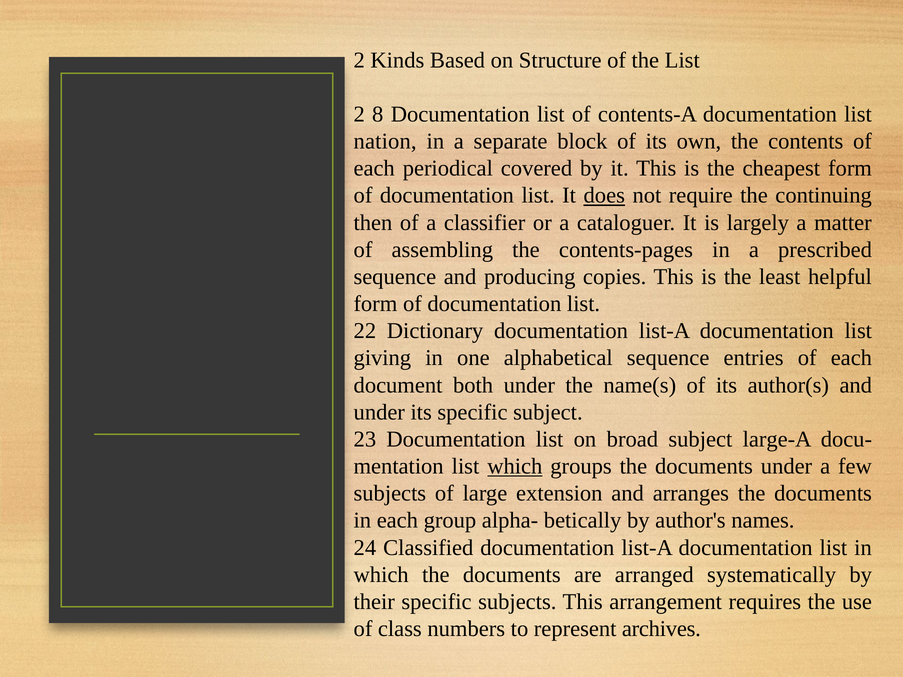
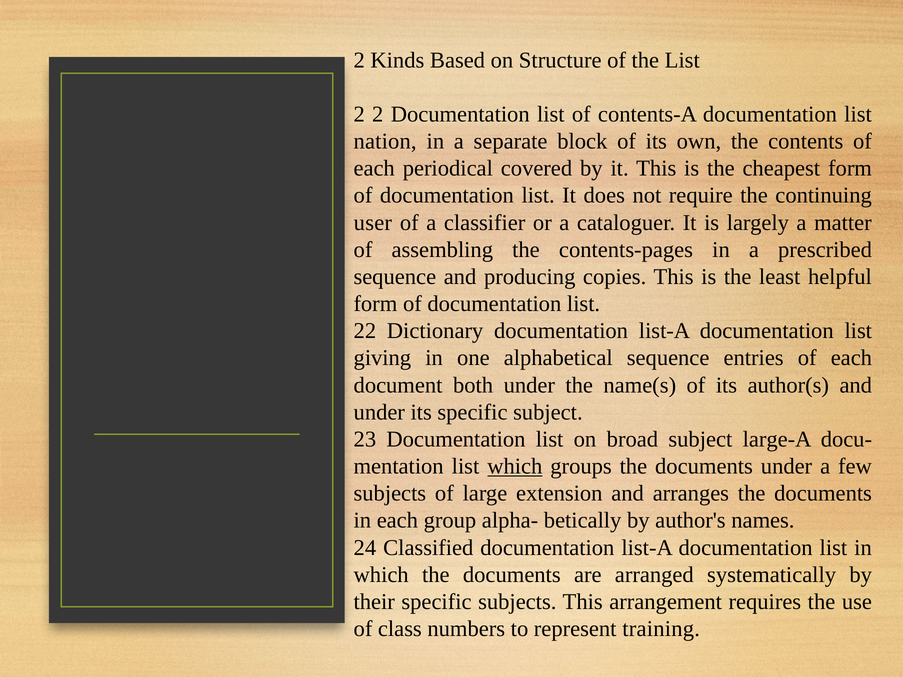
2 8: 8 -> 2 (378, 114)
does underline: present -> none (604, 196)
then: then -> user (373, 223)
archives: archives -> training (661, 629)
